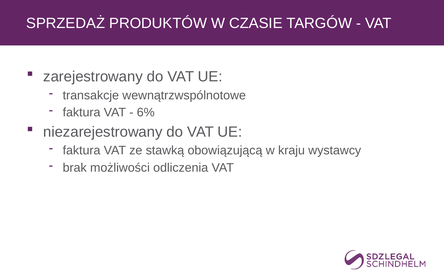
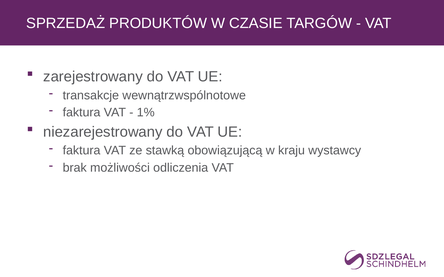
6%: 6% -> 1% (146, 113)
